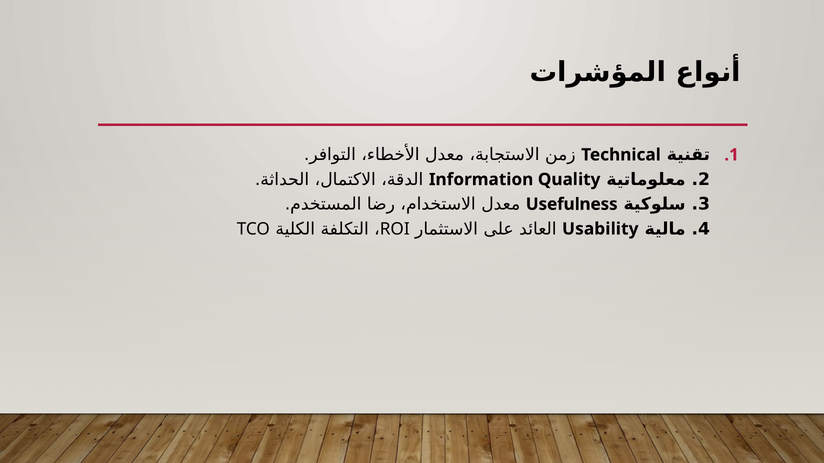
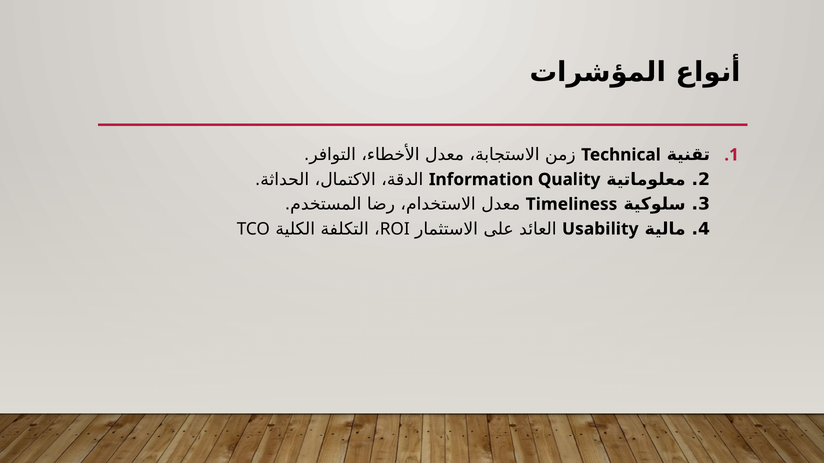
Usefulness: Usefulness -> Timeliness (572, 204)
